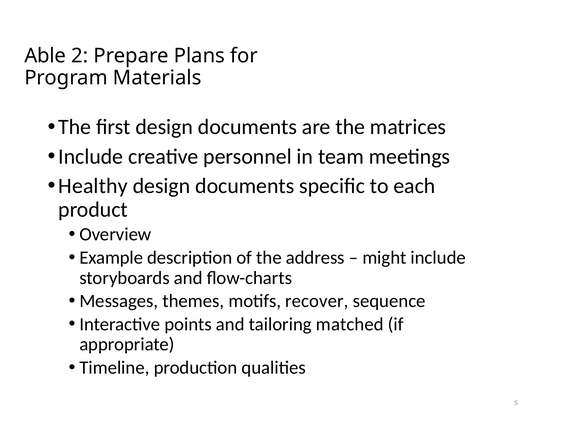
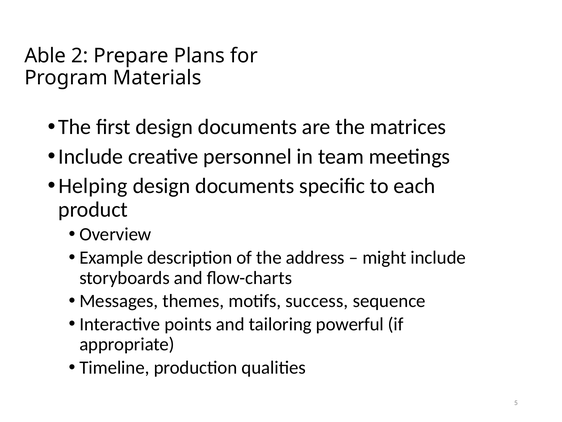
Healthy: Healthy -> Helping (93, 186)
recover: recover -> success (317, 301)
matched: matched -> powerful (350, 324)
